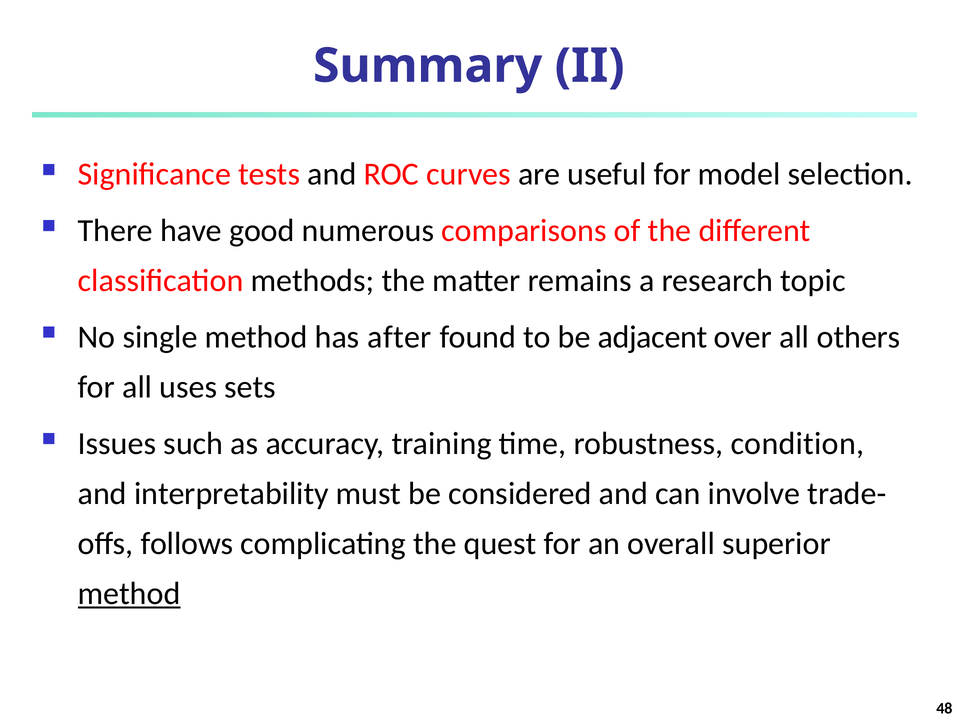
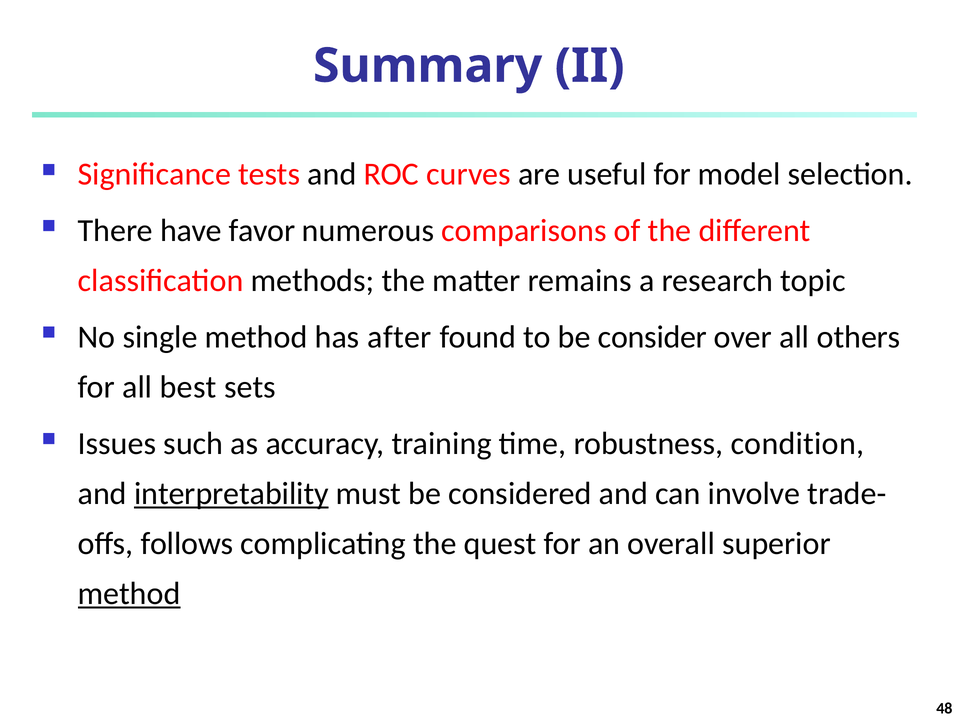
good: good -> favor (262, 230)
adjacent: adjacent -> consider (653, 337)
uses: uses -> best (188, 387)
interpretability underline: none -> present (231, 493)
